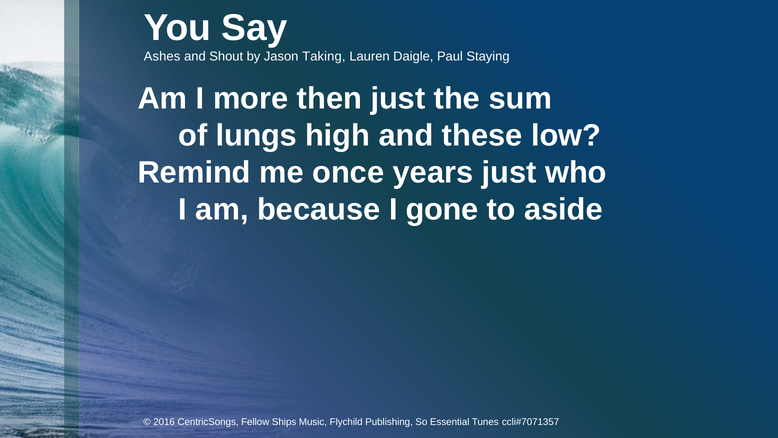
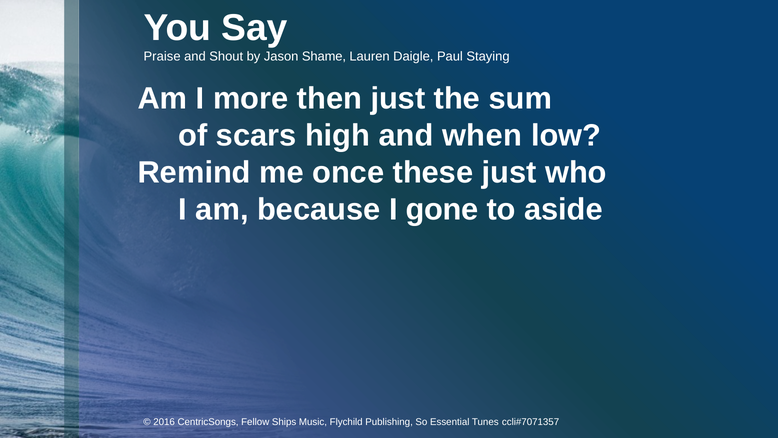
Ashes: Ashes -> Praise (162, 56)
Taking: Taking -> Shame (324, 56)
lungs: lungs -> scars (256, 135)
these: these -> when (482, 135)
years: years -> these (433, 172)
